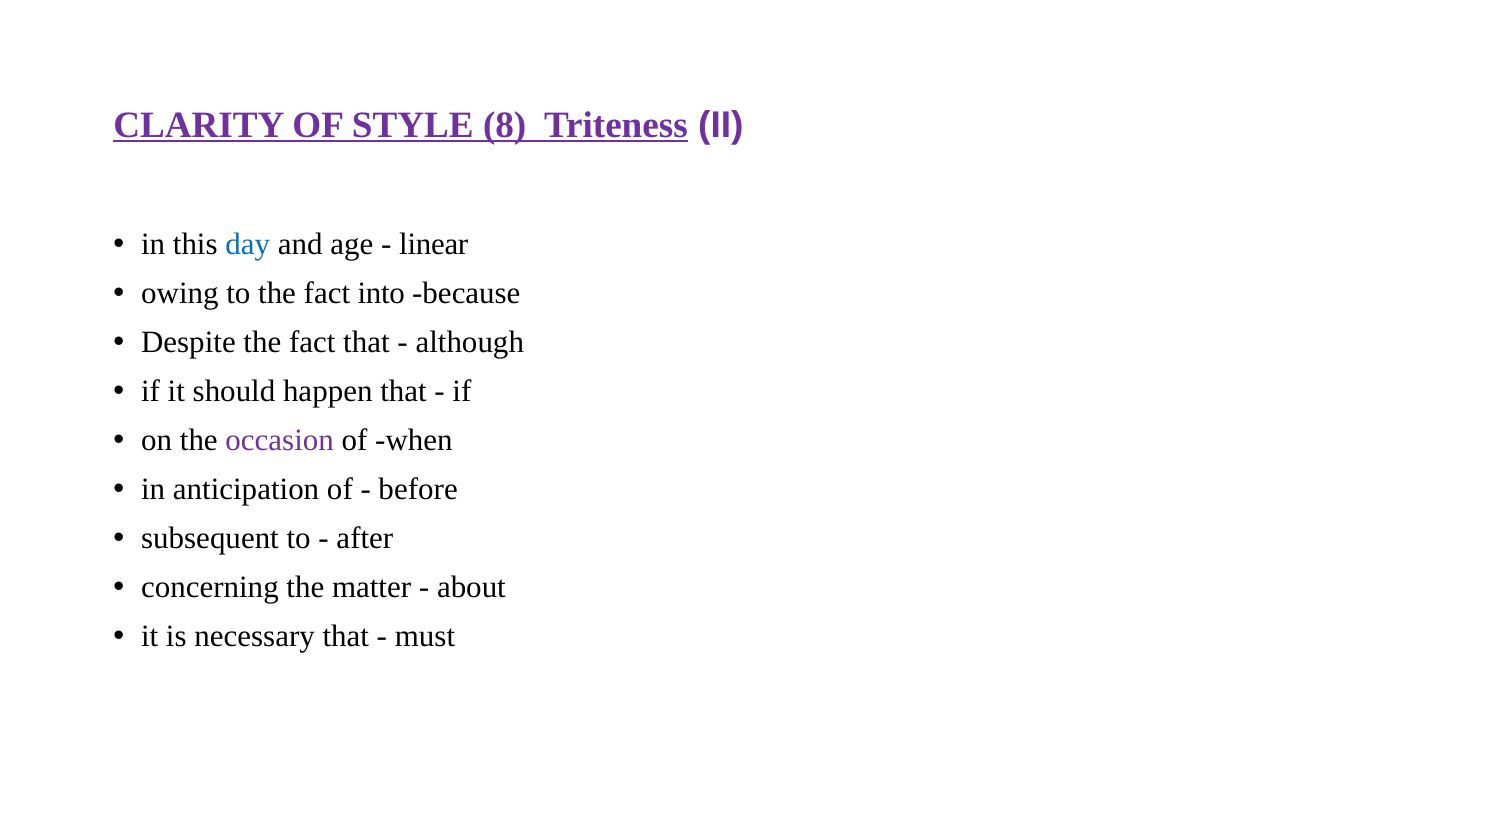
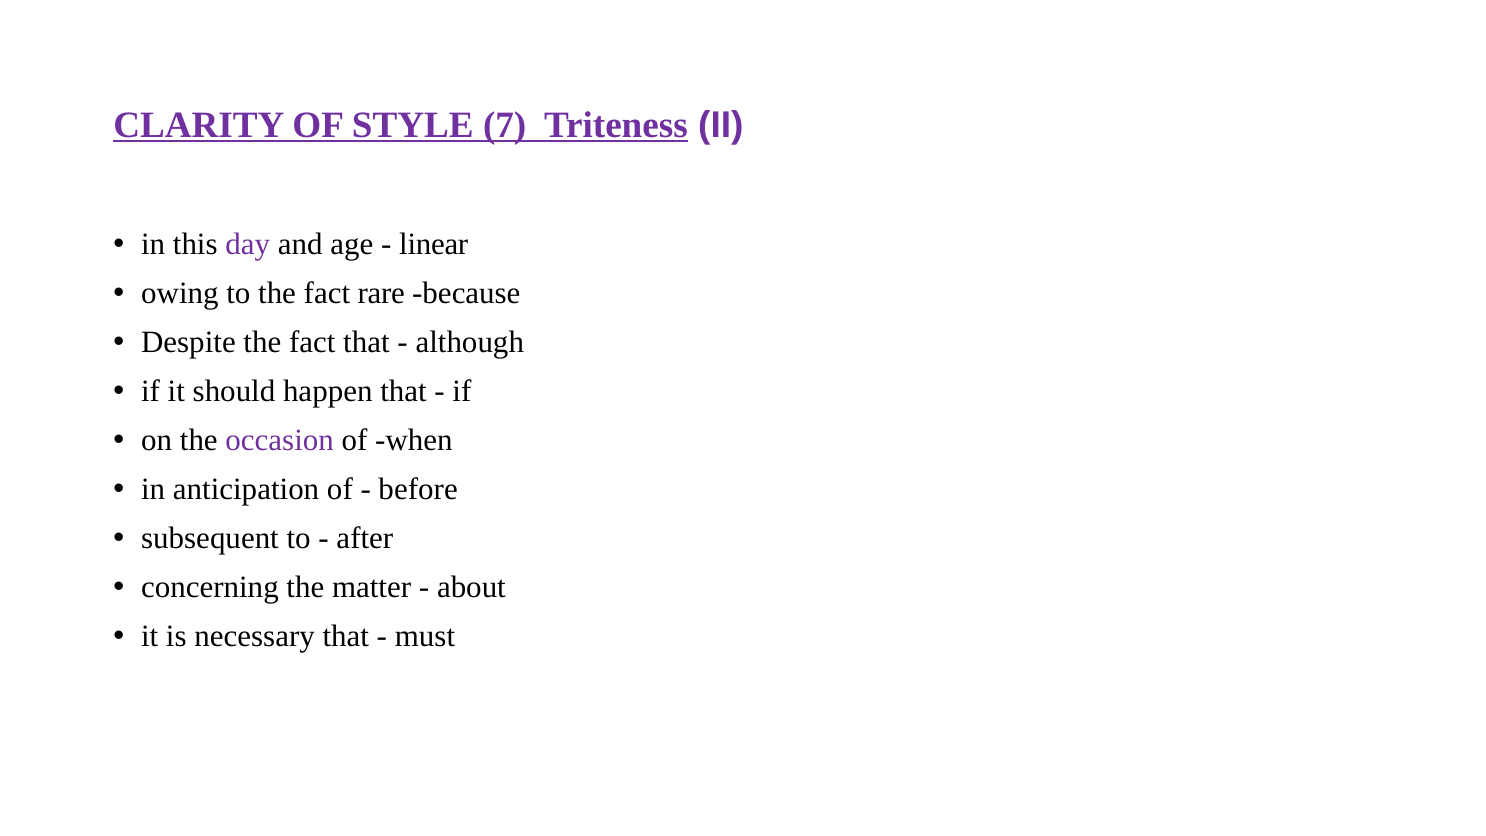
8: 8 -> 7 (505, 125)
day colour: blue -> purple (248, 245)
into: into -> rare (381, 294)
